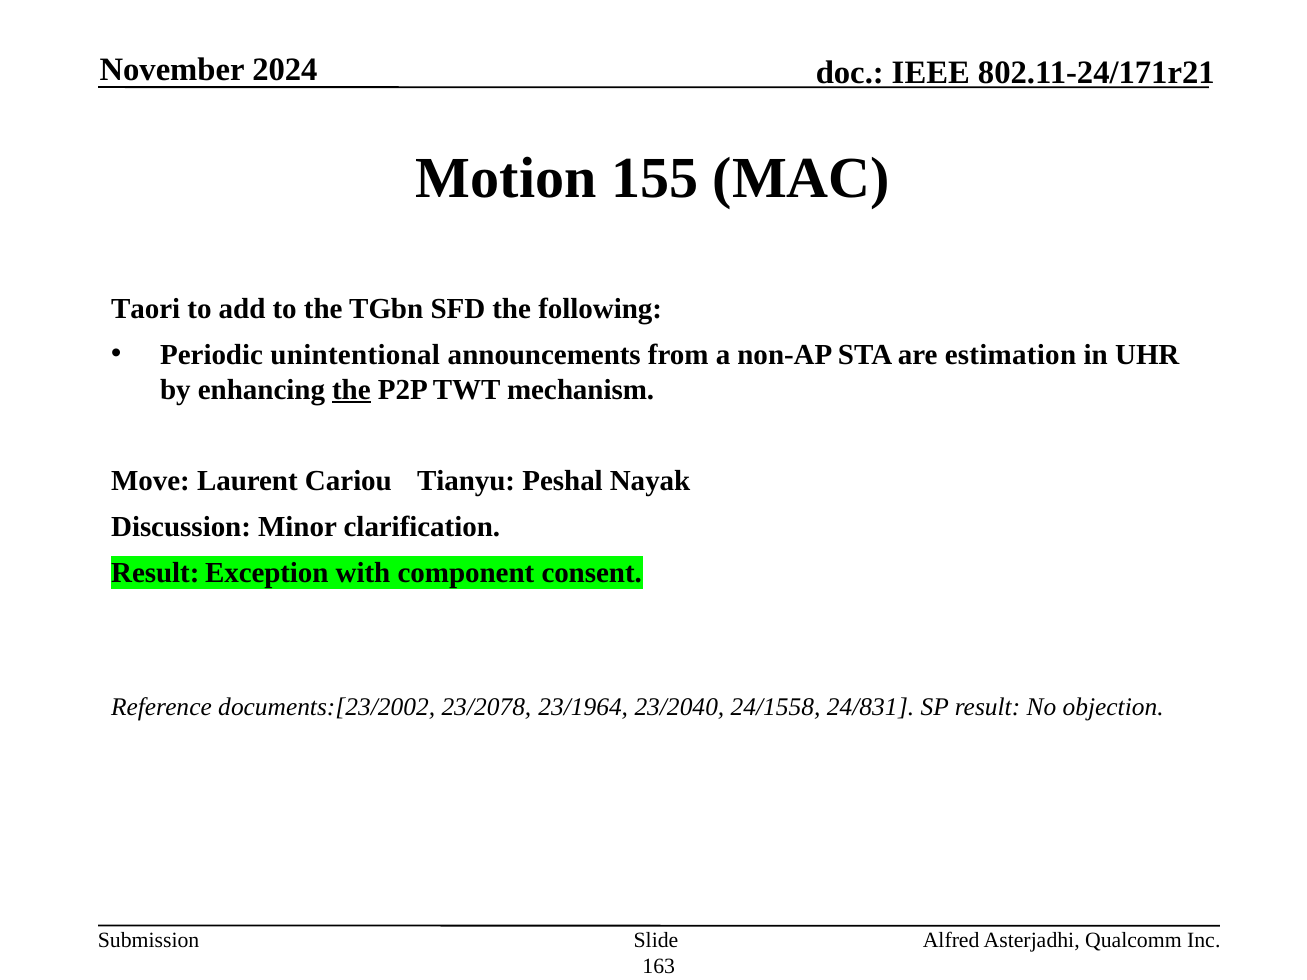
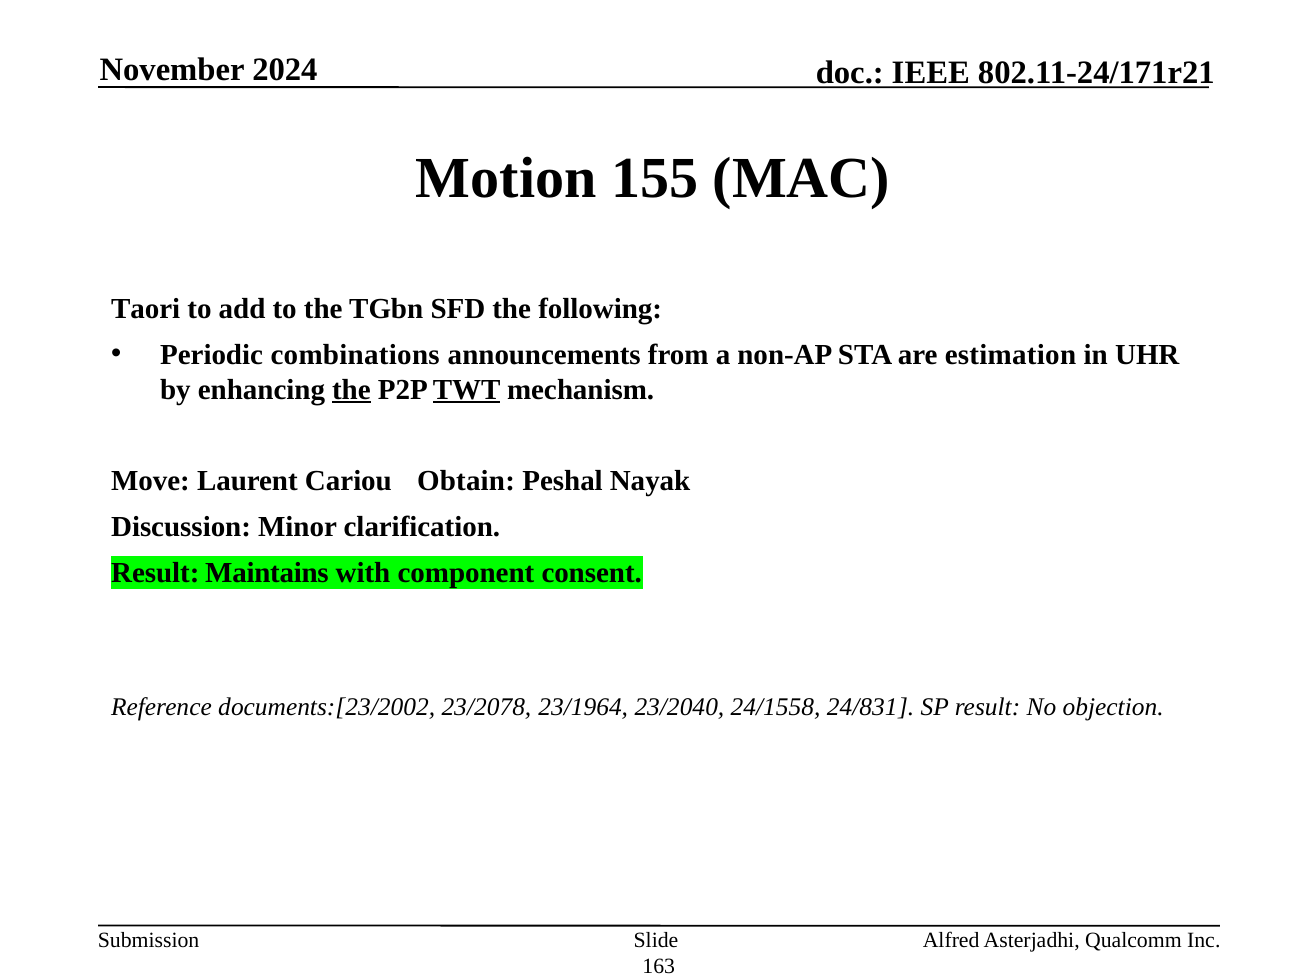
unintentional: unintentional -> combinations (355, 355)
TWT underline: none -> present (467, 390)
Tianyu: Tianyu -> Obtain (466, 481)
Exception: Exception -> Maintains (267, 573)
